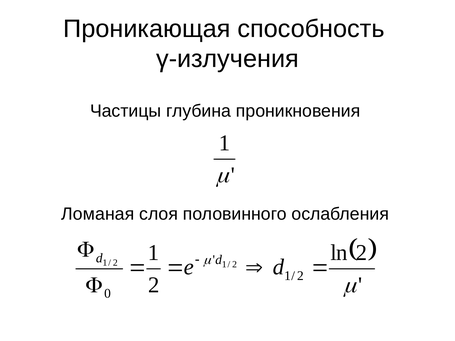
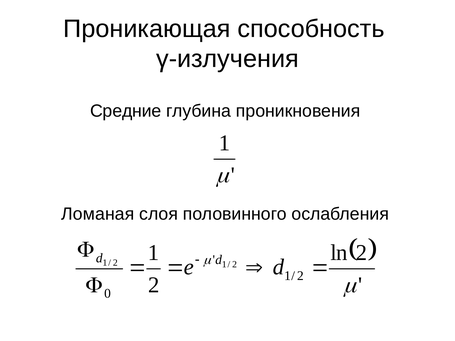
Частицы: Частицы -> Средние (126, 111)
